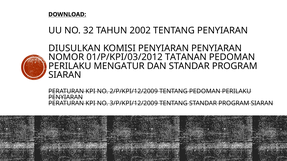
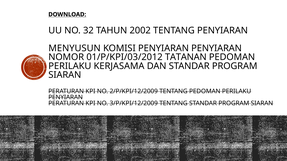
DIUSULKAN: DIUSULKAN -> MENYUSUN (75, 48)
MENGATUR: MENGATUR -> KERJASAMA (119, 66)
